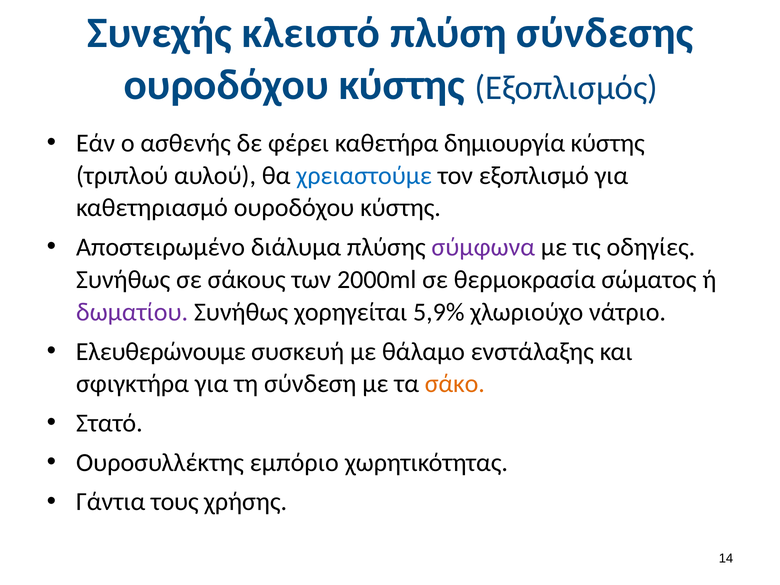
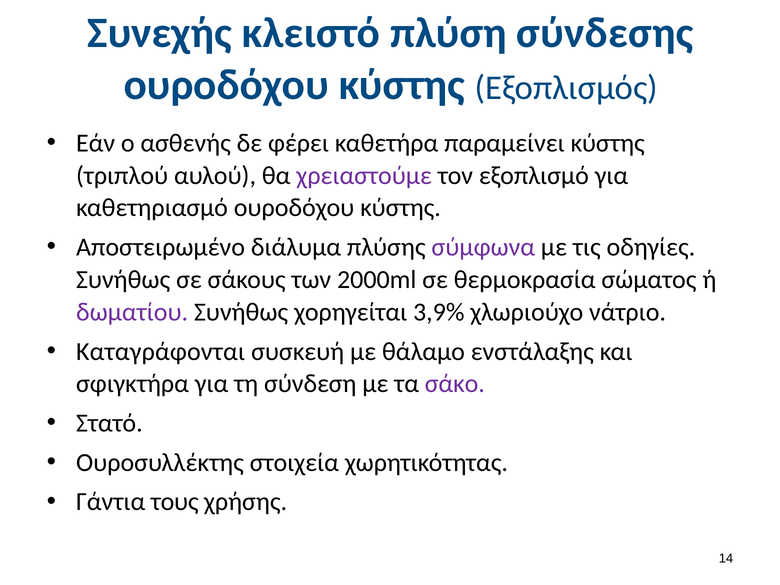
δημιουργία: δημιουργία -> παραμείνει (504, 143)
χρειαστούμε colour: blue -> purple (364, 175)
5,9%: 5,9% -> 3,9% (439, 312)
Ελευθερώνουμε: Ελευθερώνουμε -> Καταγράφονται (161, 351)
σάκο colour: orange -> purple (455, 384)
εμπόριο: εμπόριο -> στοιχεία (294, 463)
